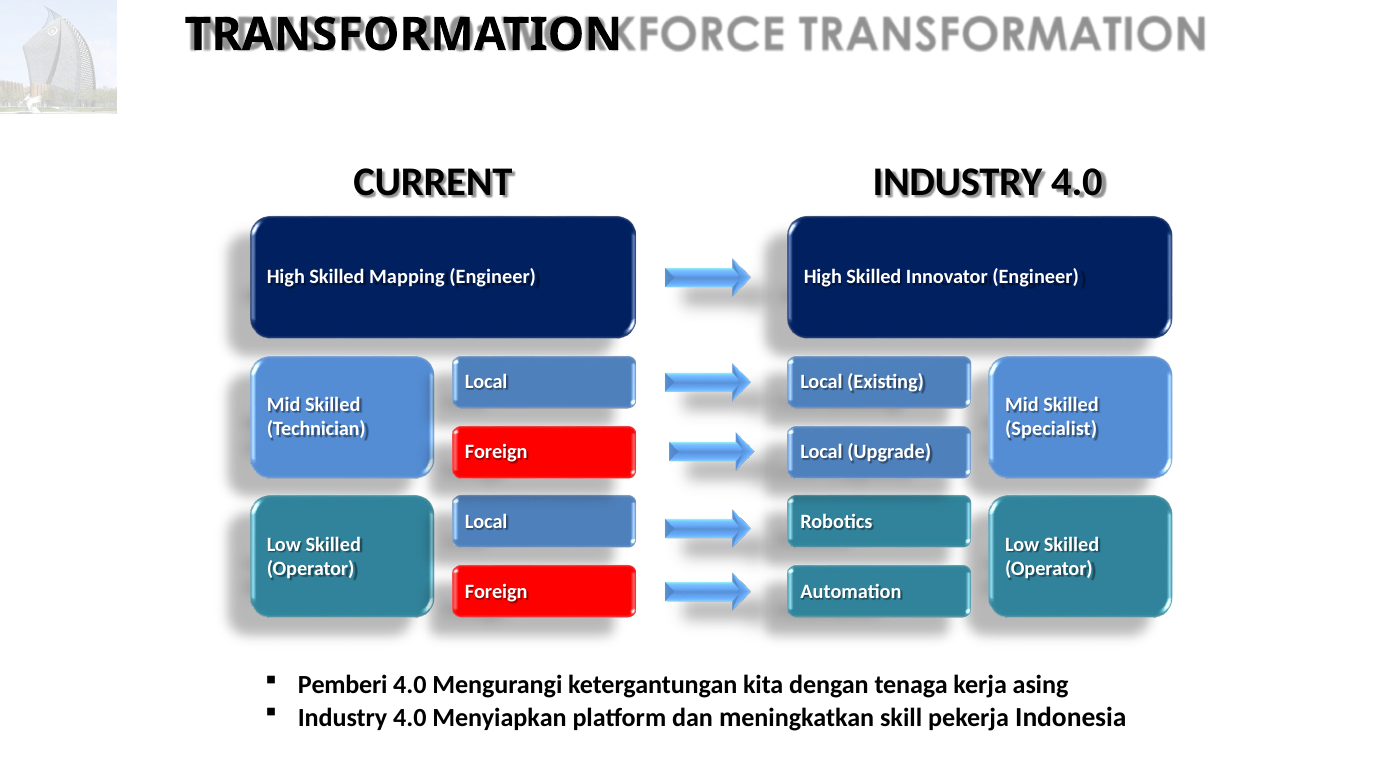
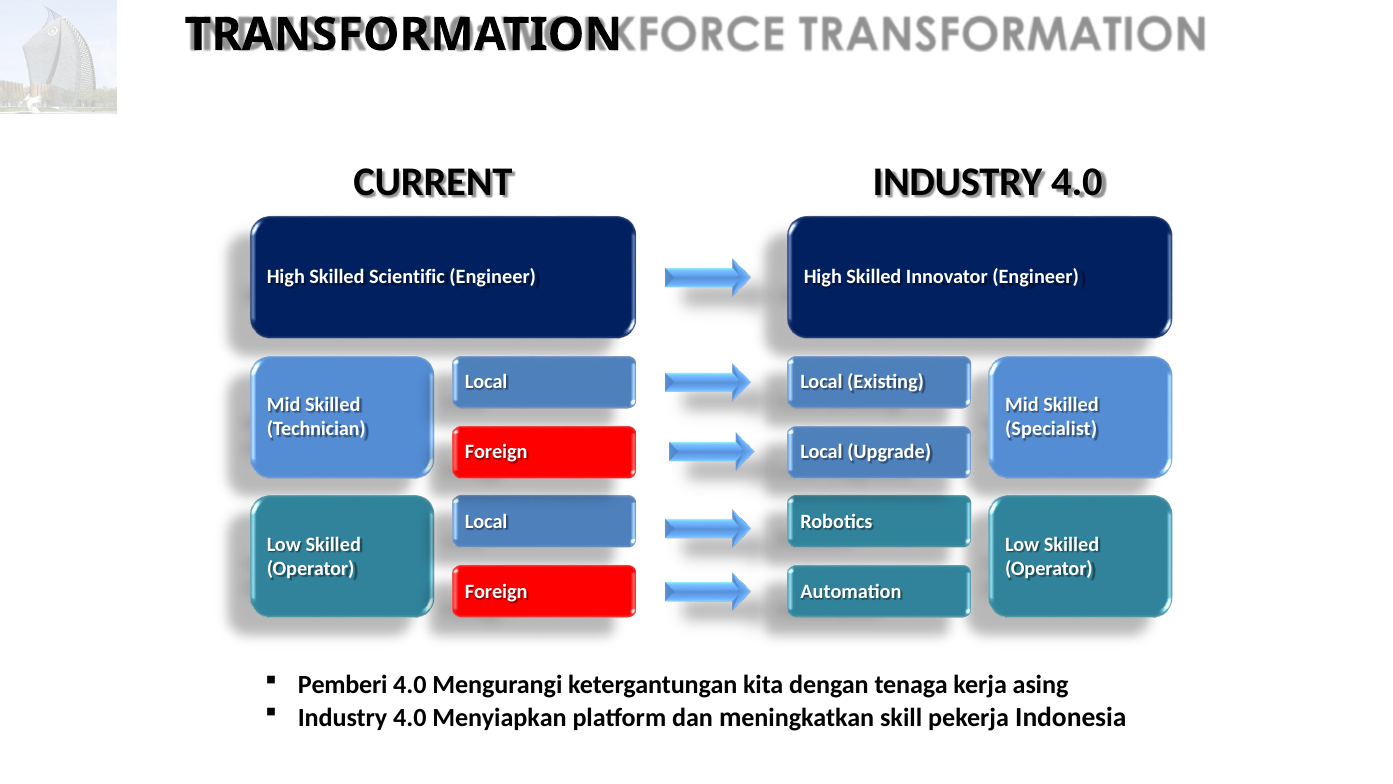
Mapping: Mapping -> Scientific (407, 277)
